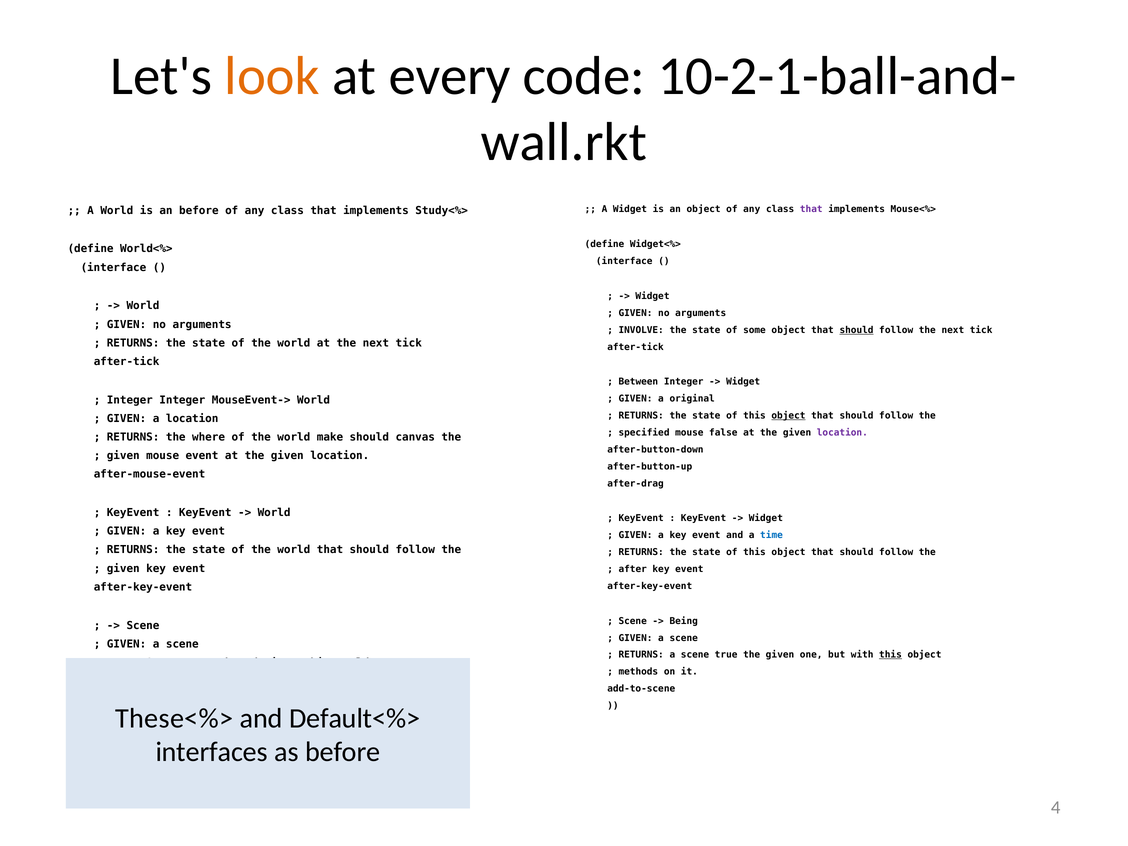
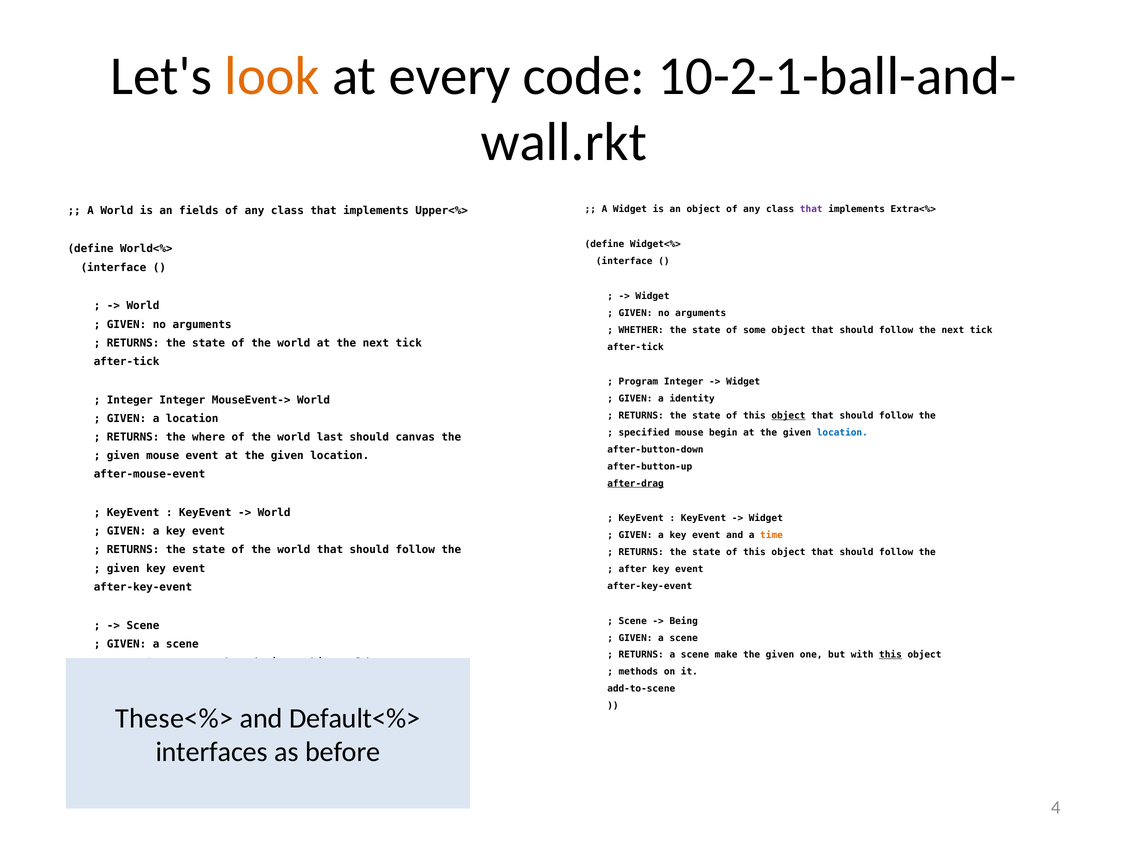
Mouse<%>: Mouse<%> -> Extra<%> (913, 209)
an before: before -> fields (199, 210)
Study<%>: Study<%> -> Upper<%> (442, 210)
INVOLVE: INVOLVE -> WHETHER (641, 330)
should underline: present -> none (857, 330)
Between: Between -> Program (638, 382)
original: original -> identity (692, 399)
false: false -> begin (723, 433)
location colour: purple -> blue (842, 433)
make: make -> last (330, 437)
after-drag underline: none -> present (636, 483)
time colour: blue -> orange (771, 535)
true: true -> make (726, 655)
